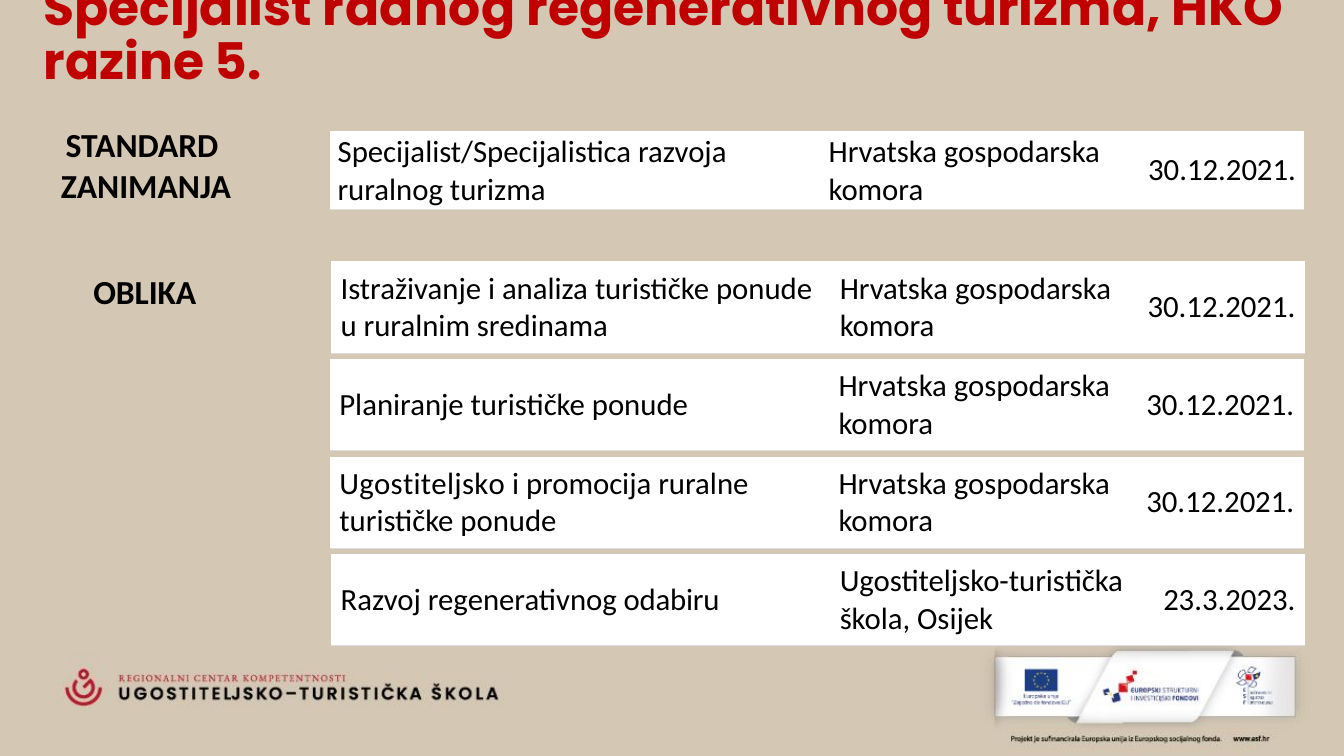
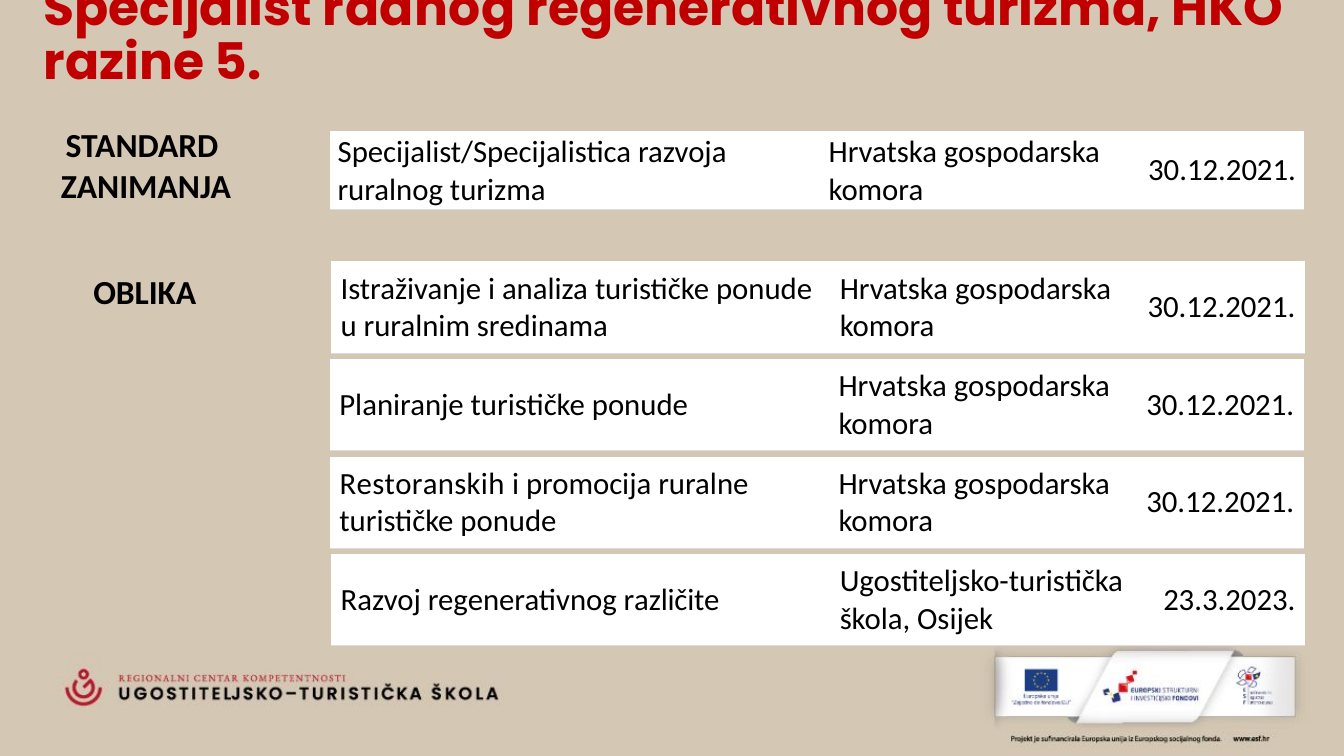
Ugostiteljsko: Ugostiteljsko -> Restoranskih (422, 484)
odabiru: odabiru -> različite (672, 600)
